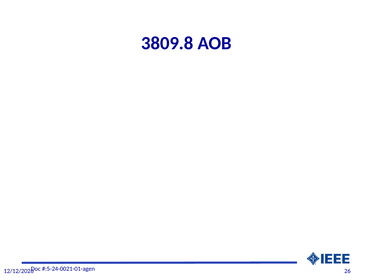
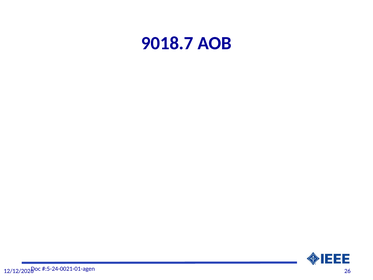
3809.8: 3809.8 -> 9018.7 (167, 43)
